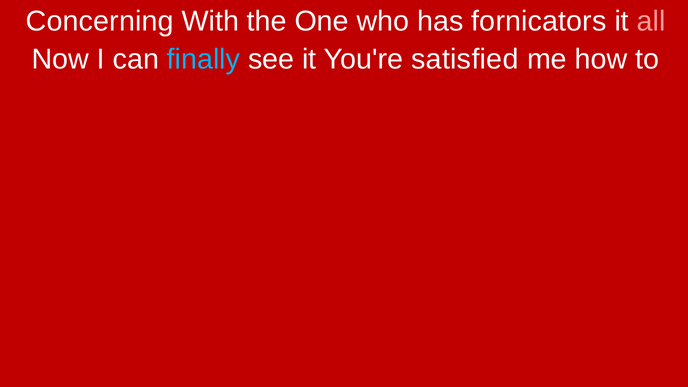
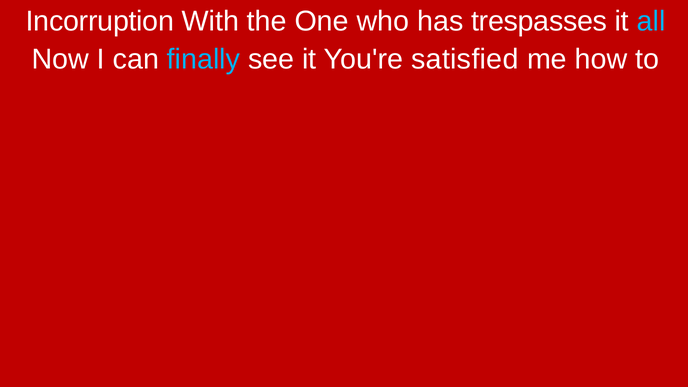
Concerning: Concerning -> Incorruption (100, 21)
fornicators: fornicators -> trespasses (539, 21)
all colour: pink -> light blue (651, 21)
